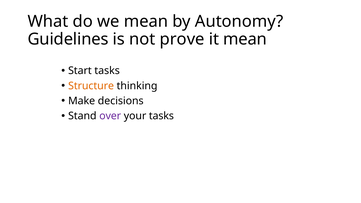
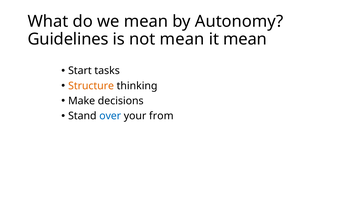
not prove: prove -> mean (182, 39)
over colour: purple -> blue (110, 116)
your tasks: tasks -> from (161, 116)
